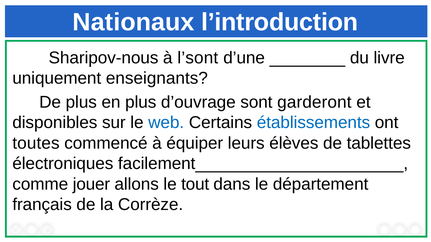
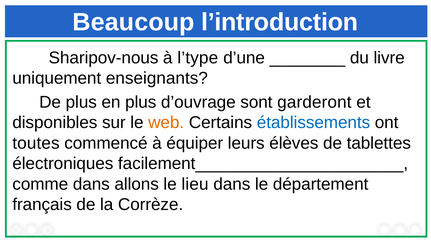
Nationaux: Nationaux -> Beaucoup (134, 22)
l’sont: l’sont -> l’type (198, 58)
web colour: blue -> orange (166, 123)
comme jouer: jouer -> dans (91, 184)
tout: tout -> lieu (195, 184)
